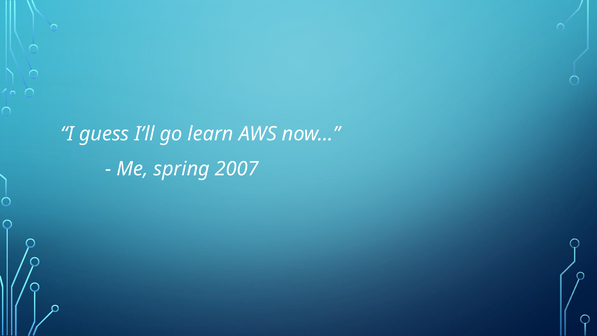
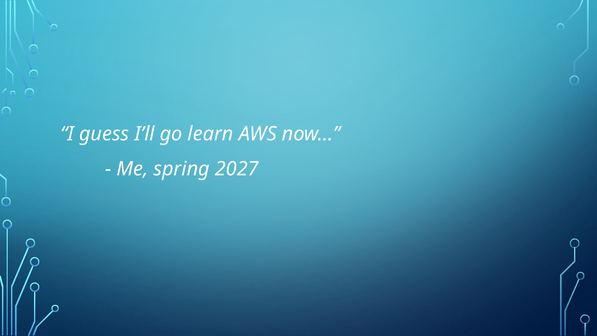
2007: 2007 -> 2027 (237, 169)
